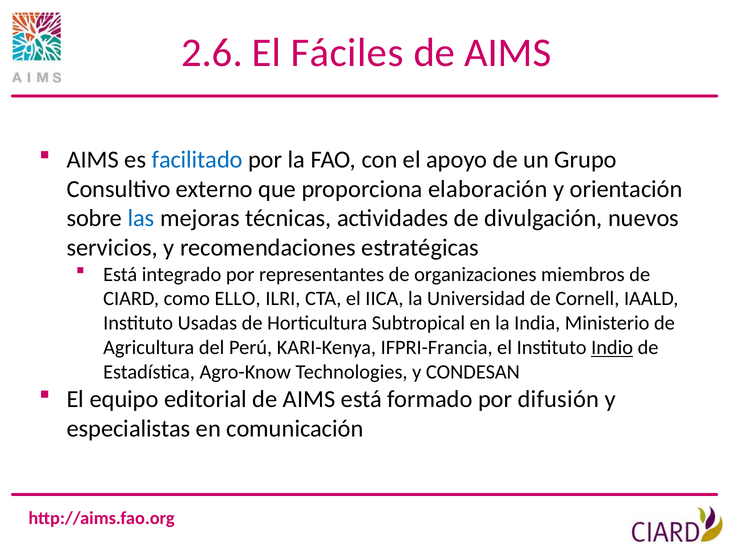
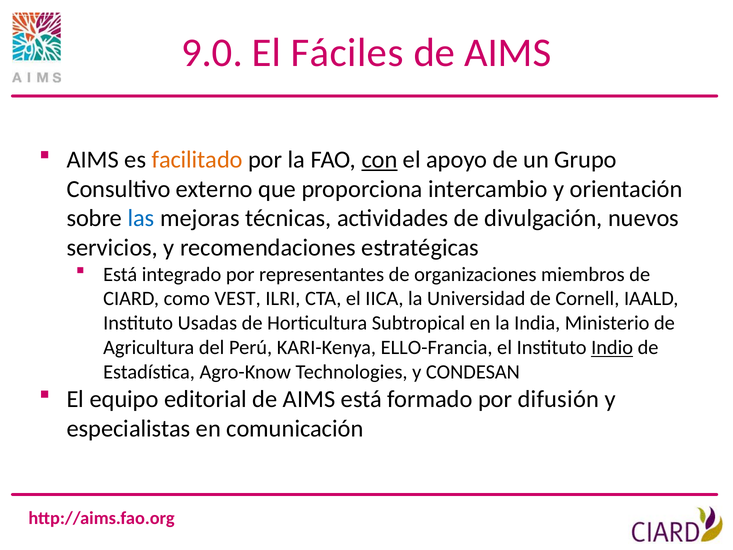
2.6: 2.6 -> 9.0 (212, 53)
facilitado colour: blue -> orange (197, 160)
con underline: none -> present (380, 160)
elaboración: elaboración -> intercambio (488, 189)
ELLO: ELLO -> VEST (238, 299)
IFPRI-Francia: IFPRI-Francia -> ELLO-Francia (437, 348)
